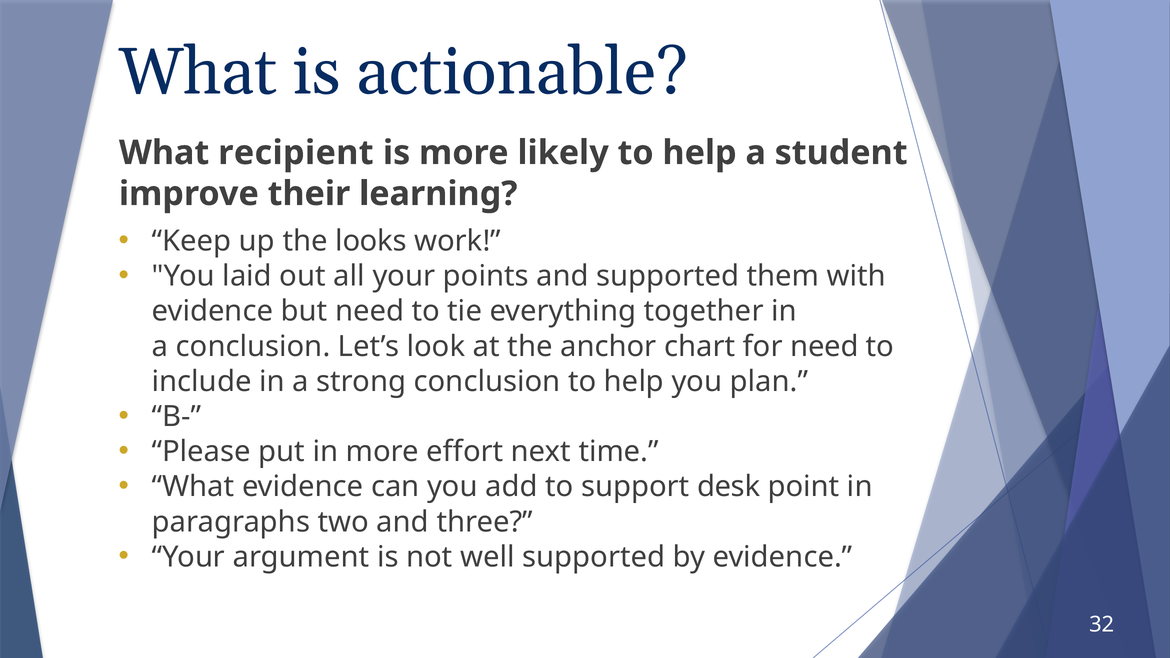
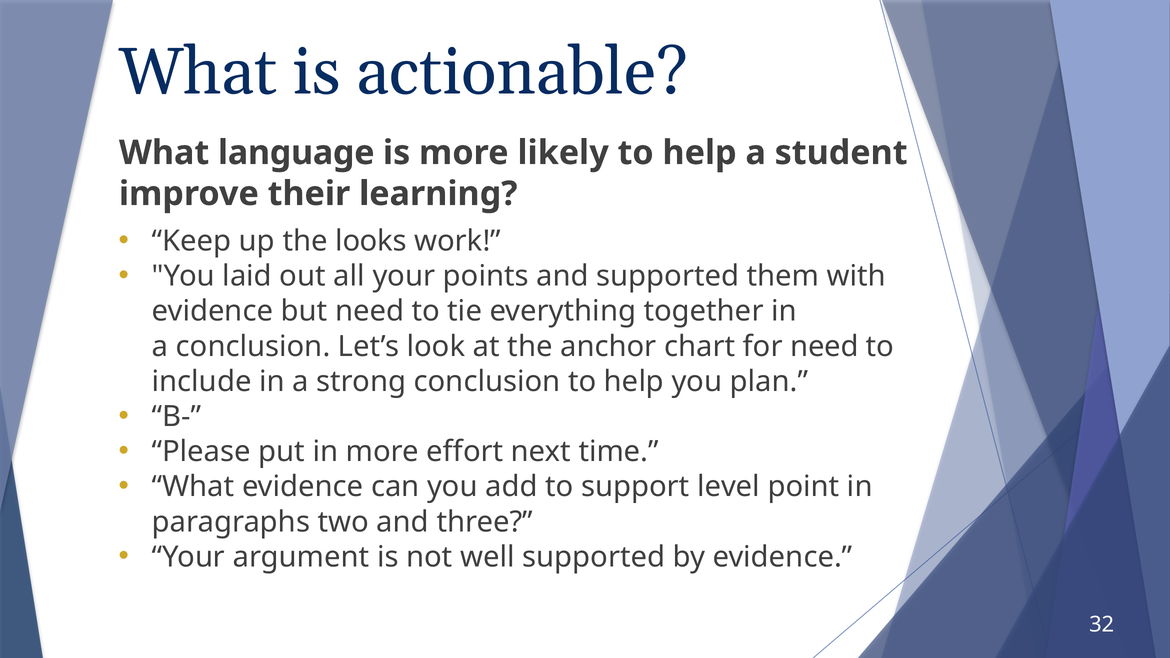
recipient: recipient -> language (296, 153)
desk: desk -> level (729, 487)
